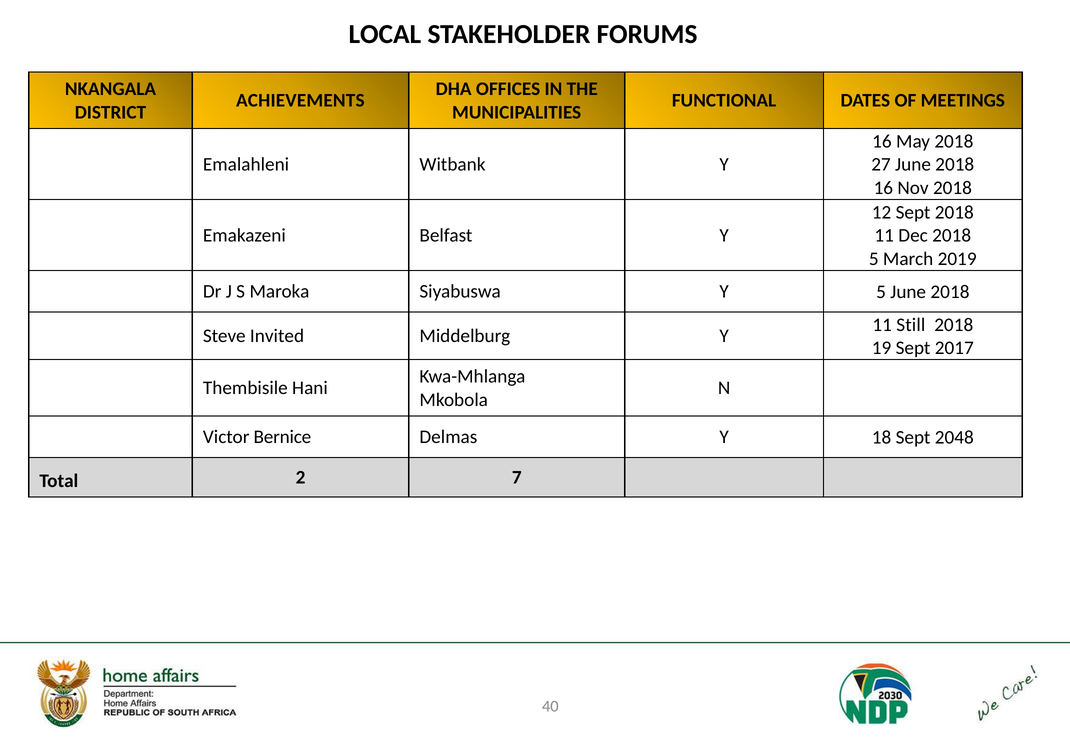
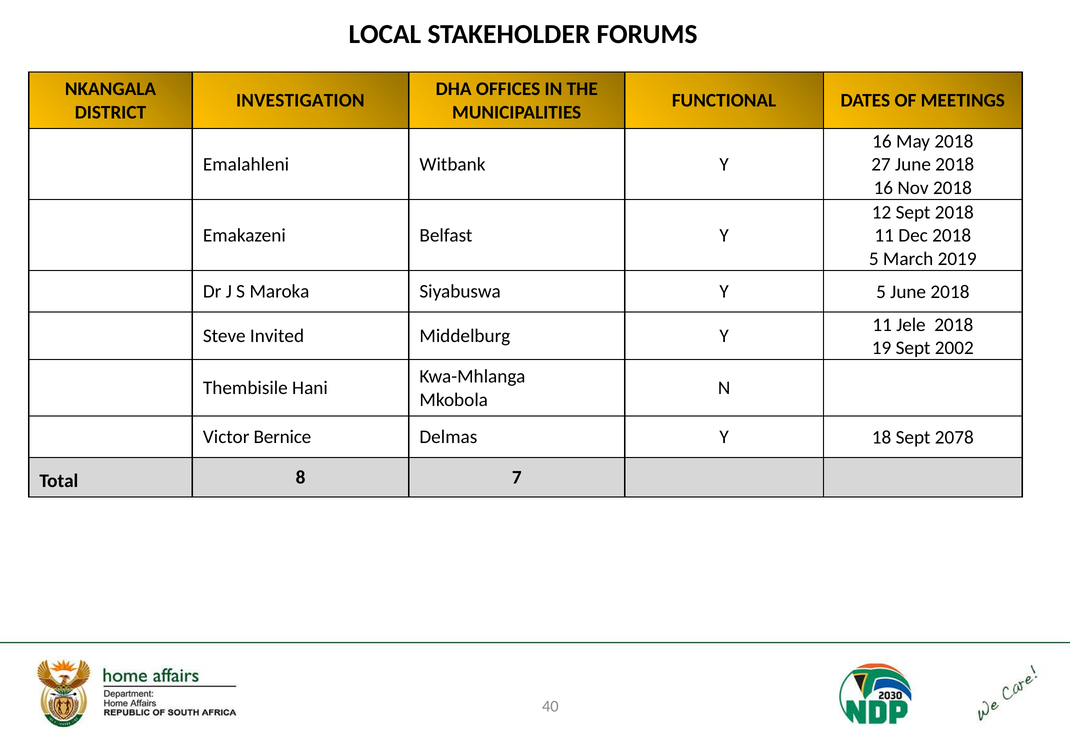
ACHIEVEMENTS: ACHIEVEMENTS -> INVESTIGATION (300, 101)
Still: Still -> Jele (911, 325)
2017: 2017 -> 2002 (954, 348)
2048: 2048 -> 2078 (954, 438)
2: 2 -> 8 (301, 478)
